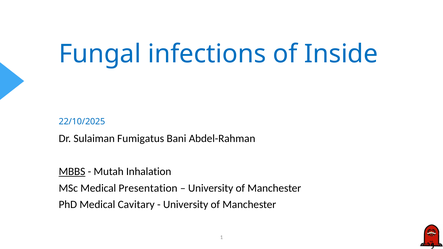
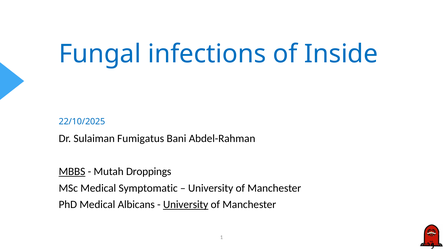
Inhalation: Inhalation -> Droppings (149, 172)
Presentation: Presentation -> Symptomatic (148, 188)
Cavitary: Cavitary -> Albicans (136, 205)
University underline: none -> present (186, 205)
